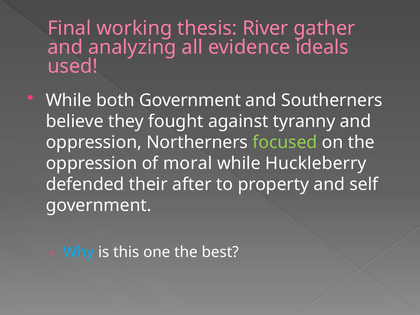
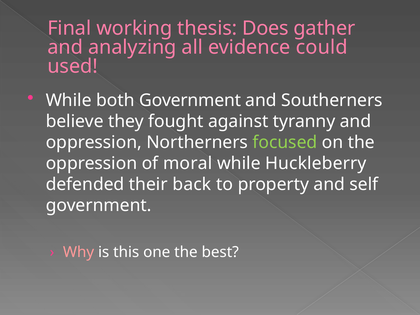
River: River -> Does (265, 28)
ideals: ideals -> could (322, 47)
after: after -> back (192, 184)
Why colour: light blue -> pink (79, 252)
